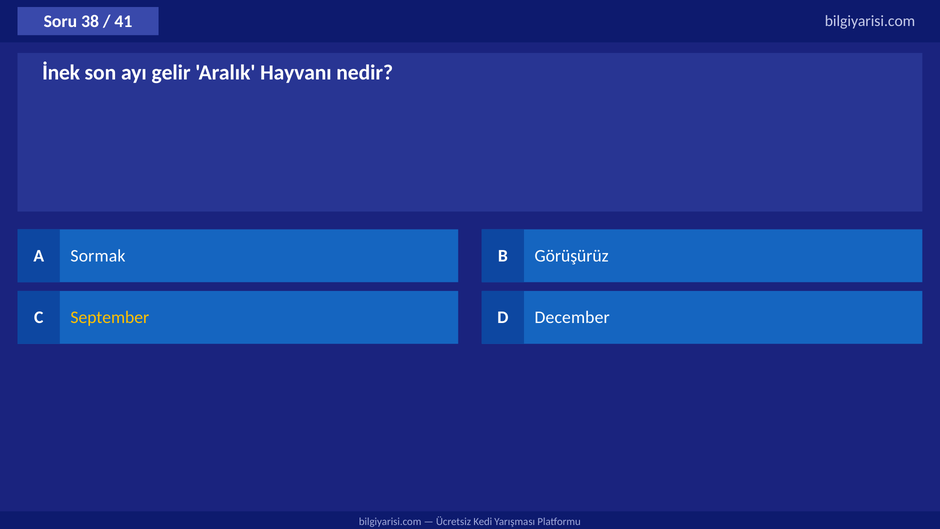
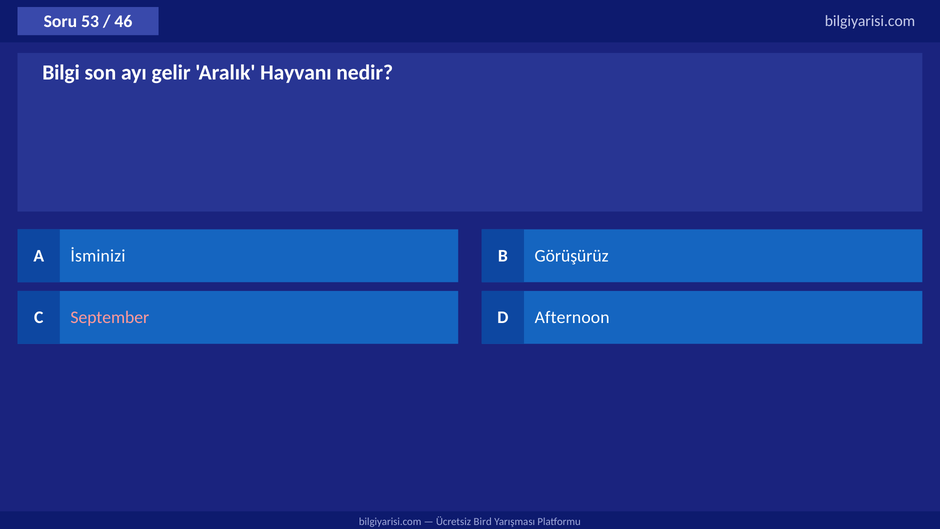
38: 38 -> 53 (90, 21)
41: 41 -> 46 (123, 21)
İnek: İnek -> Bilgi (61, 72)
Sormak: Sormak -> İsminizi (98, 256)
September colour: yellow -> pink (110, 317)
December: December -> Afternoon (572, 317)
Kedi: Kedi -> Bird (483, 521)
